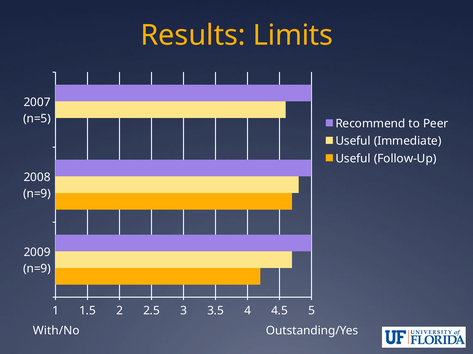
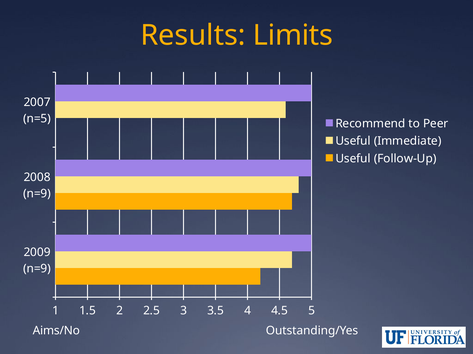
With/No: With/No -> Aims/No (56, 331)
